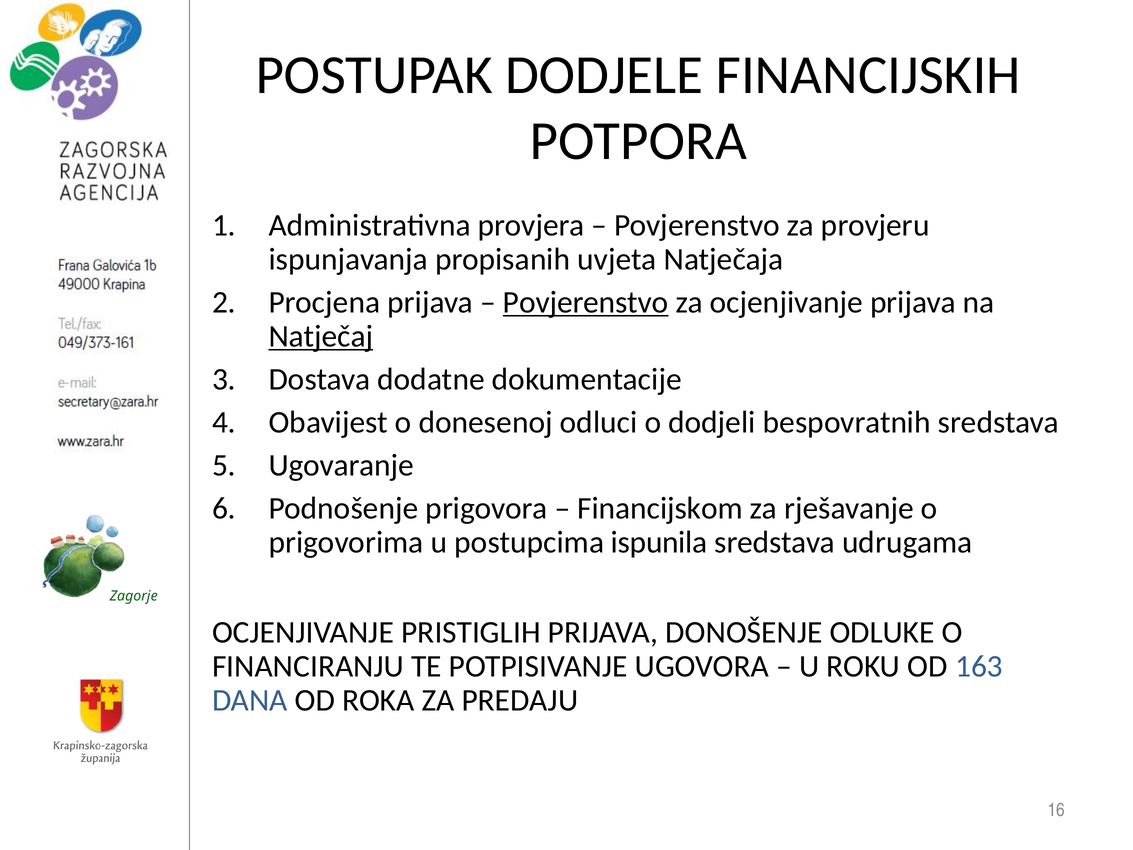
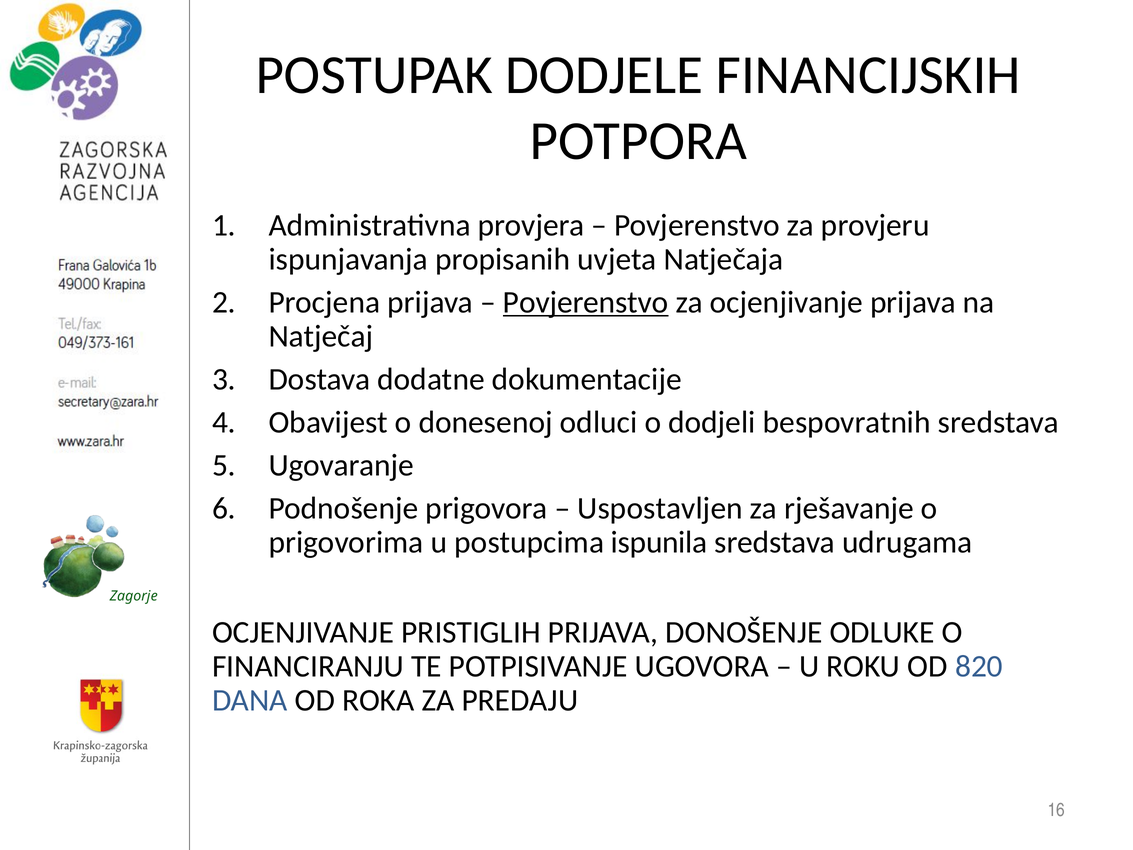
Natječaj underline: present -> none (321, 336)
Financijskom: Financijskom -> Uspostavljen (660, 508)
163: 163 -> 820 (979, 666)
